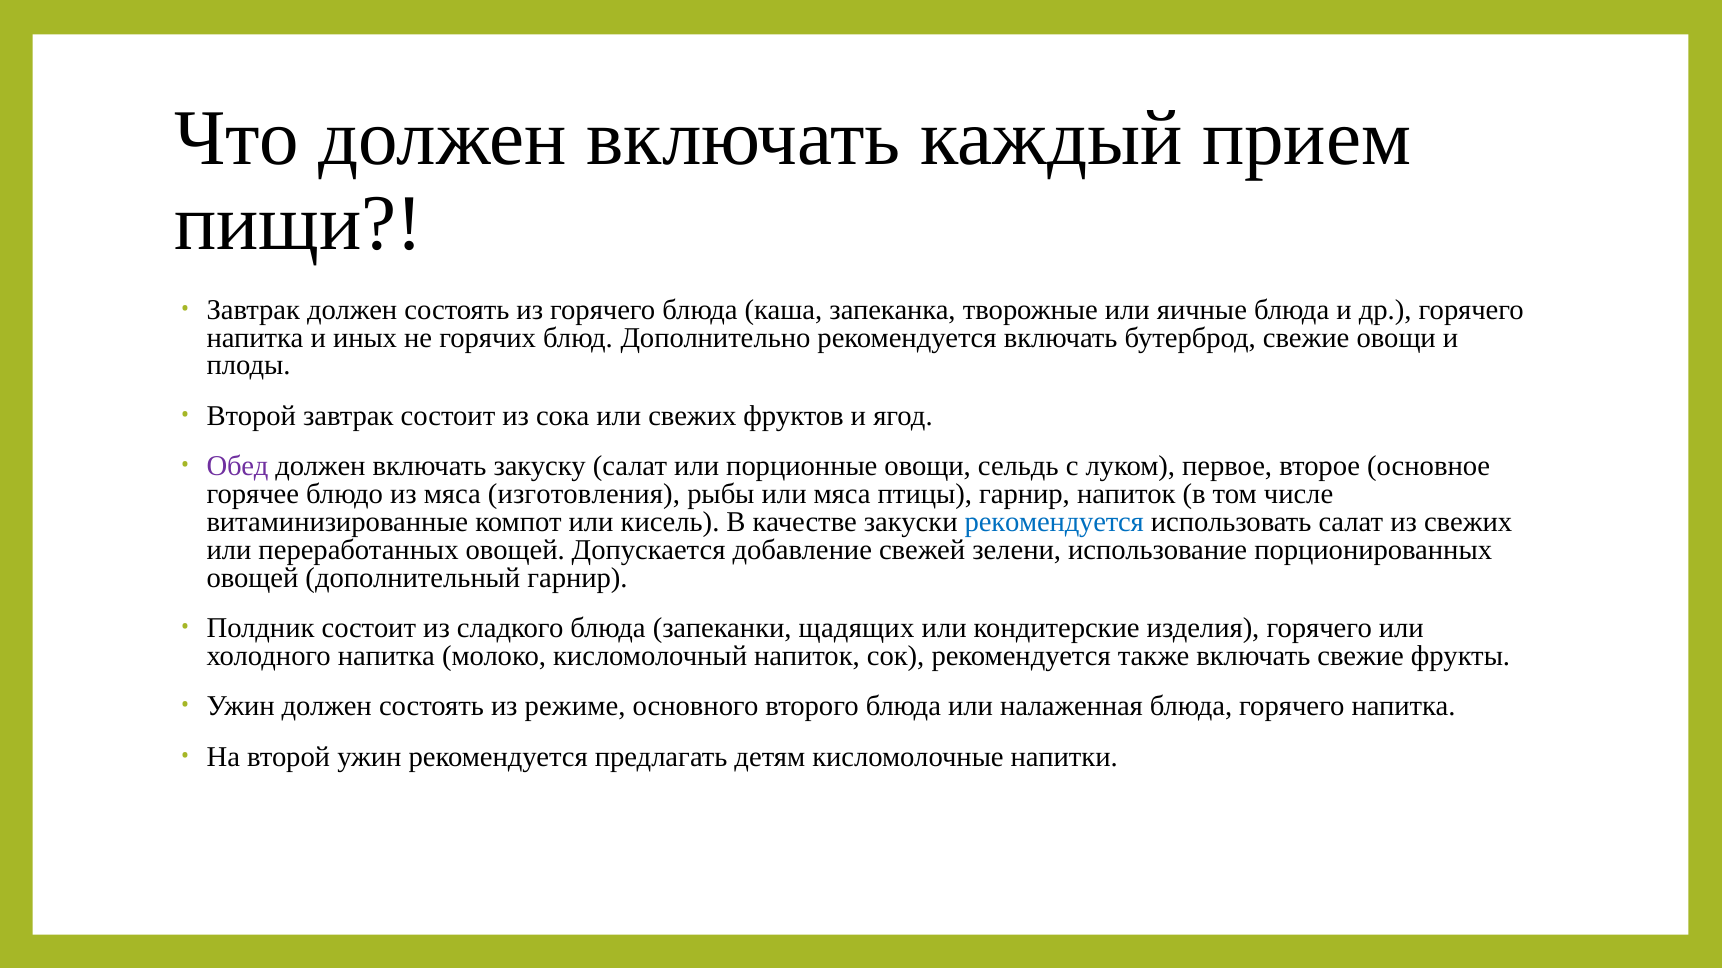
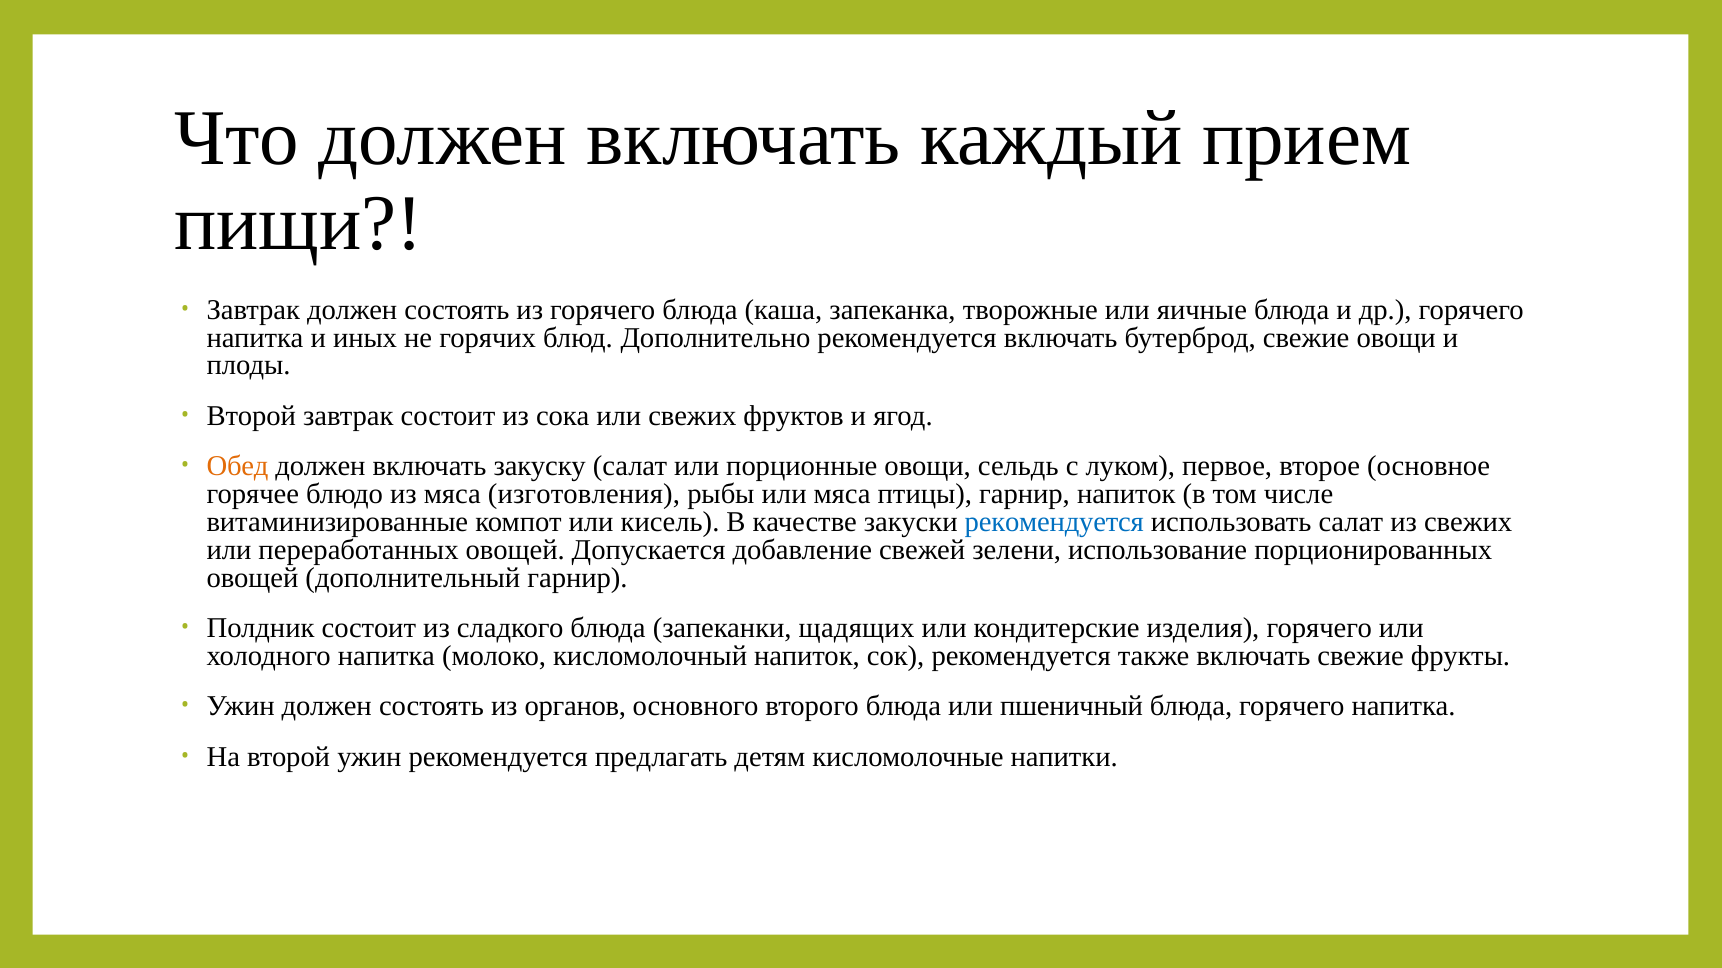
Обед colour: purple -> orange (238, 467)
режиме: режиме -> органов (575, 707)
налаженная: налаженная -> пшеничный (1072, 707)
